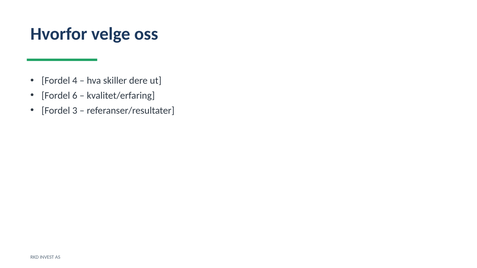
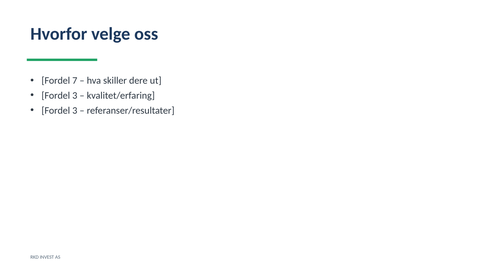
4: 4 -> 7 (75, 81)
6: 6 -> 3 (75, 96)
